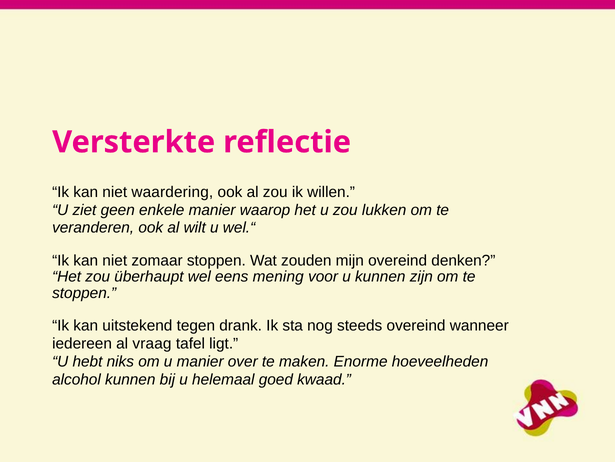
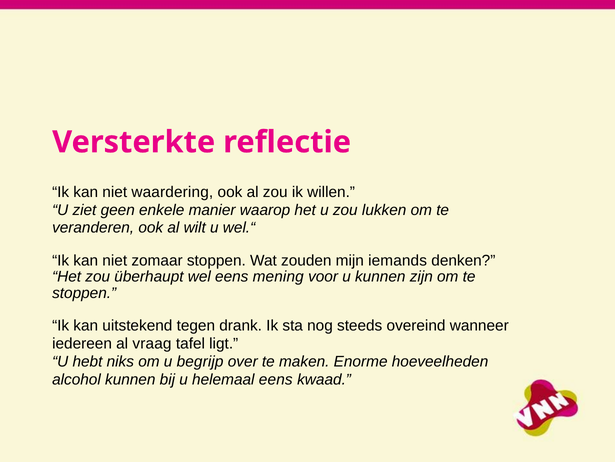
mijn overeind: overeind -> iemands (398, 260)
u manier: manier -> begrijp (200, 361)
helemaal goed: goed -> eens (276, 379)
